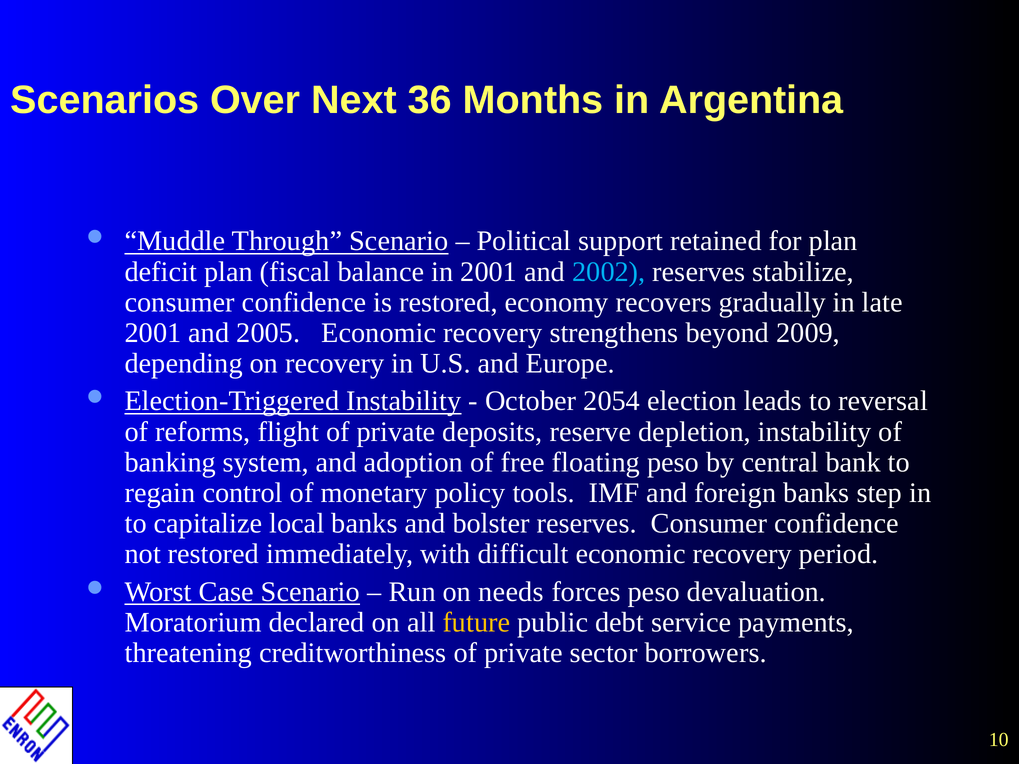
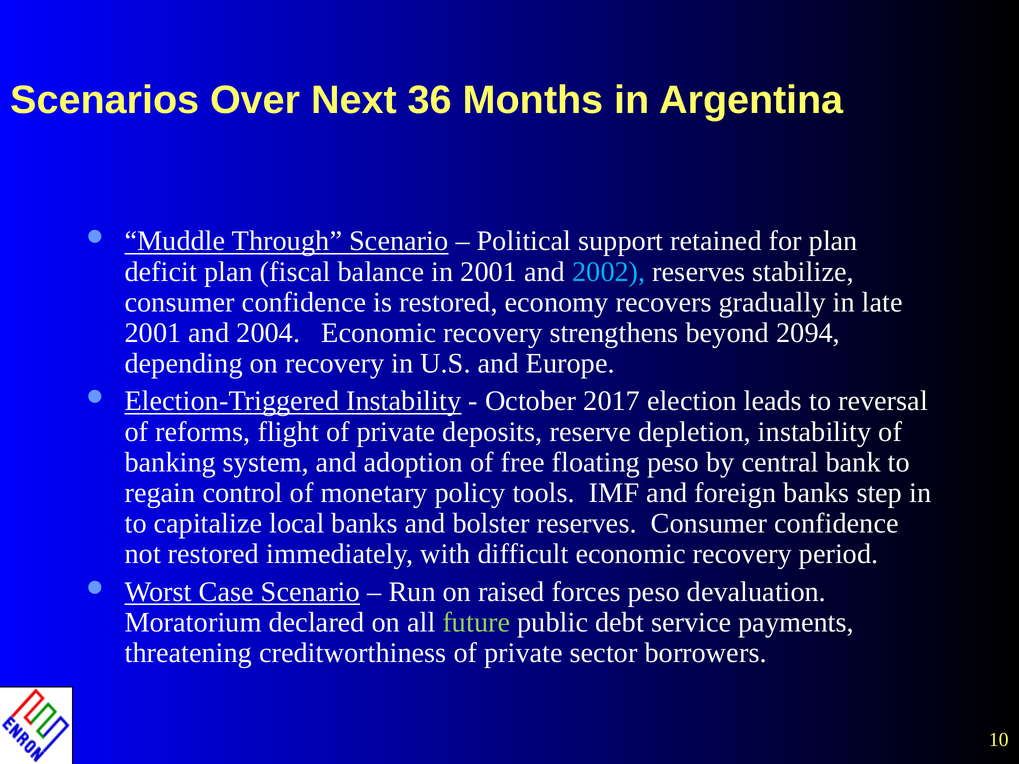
2005: 2005 -> 2004 (268, 333)
2009: 2009 -> 2094 (808, 333)
2054: 2054 -> 2017 (612, 401)
needs: needs -> raised (511, 592)
future colour: yellow -> light green (476, 623)
